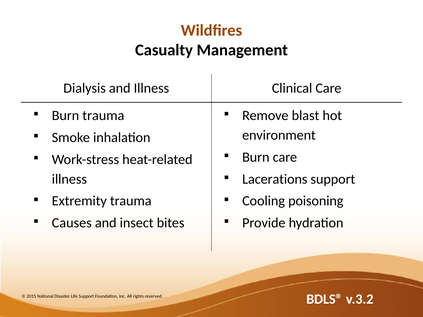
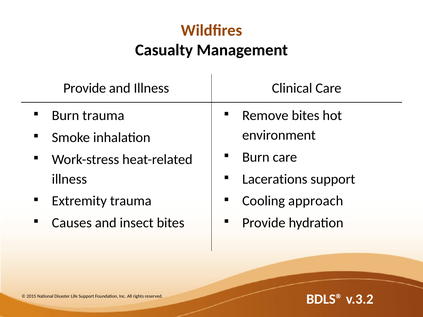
Dialysis: Dialysis -> Provide (85, 88)
Remove blast: blast -> bites (306, 116)
poisoning: poisoning -> approach (316, 201)
